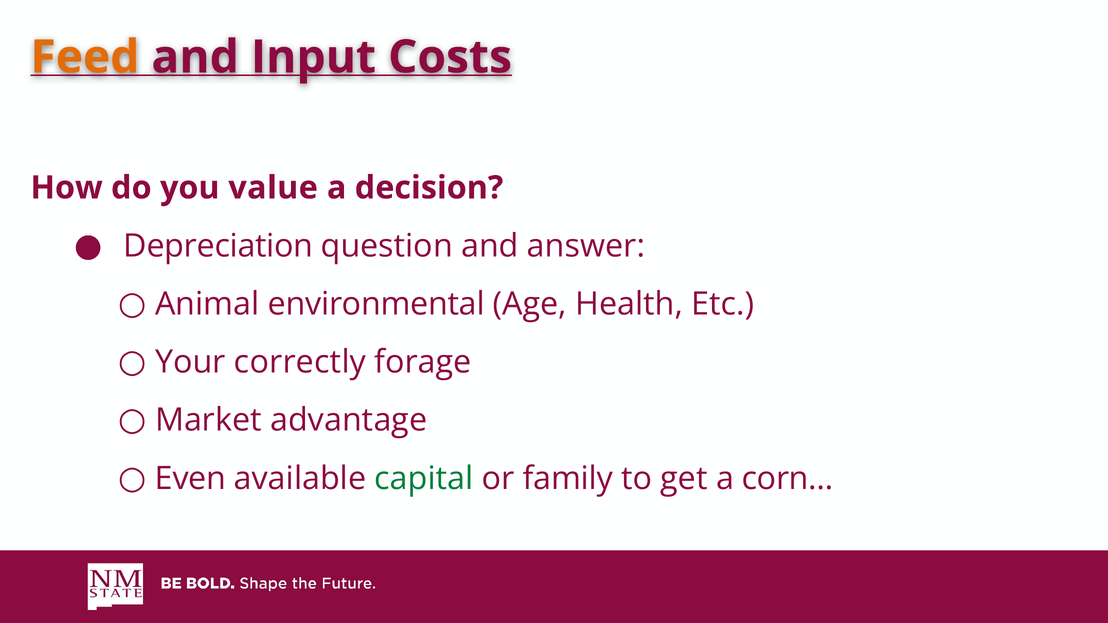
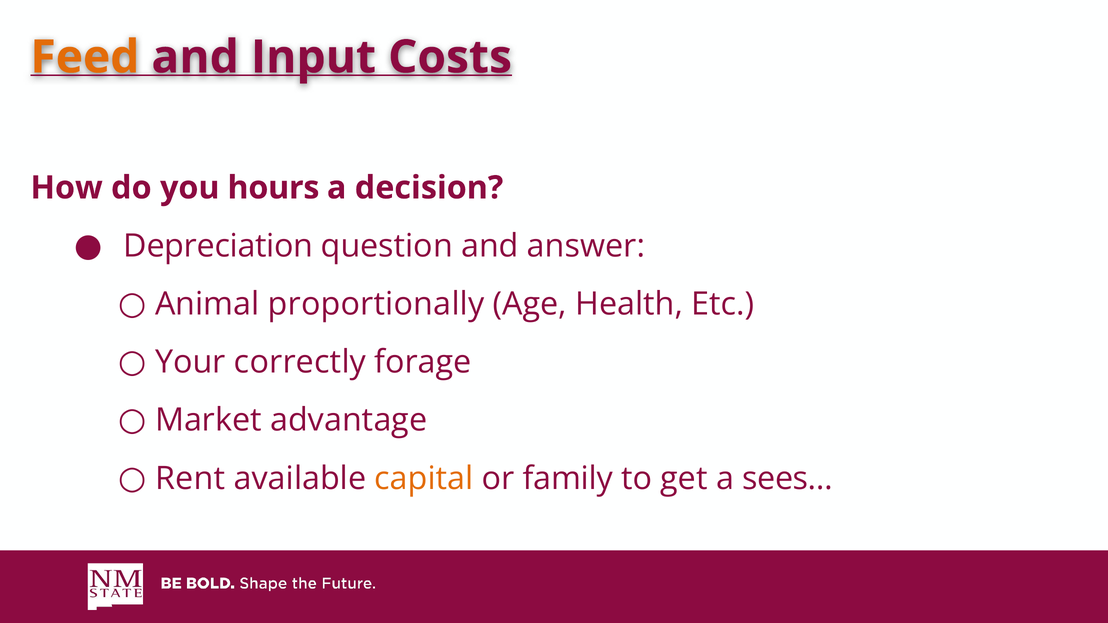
value: value -> hours (273, 188)
environmental: environmental -> proportionally (376, 304)
Even: Even -> Rent (190, 479)
capital colour: green -> orange (424, 479)
corn…: corn… -> sees… (788, 479)
